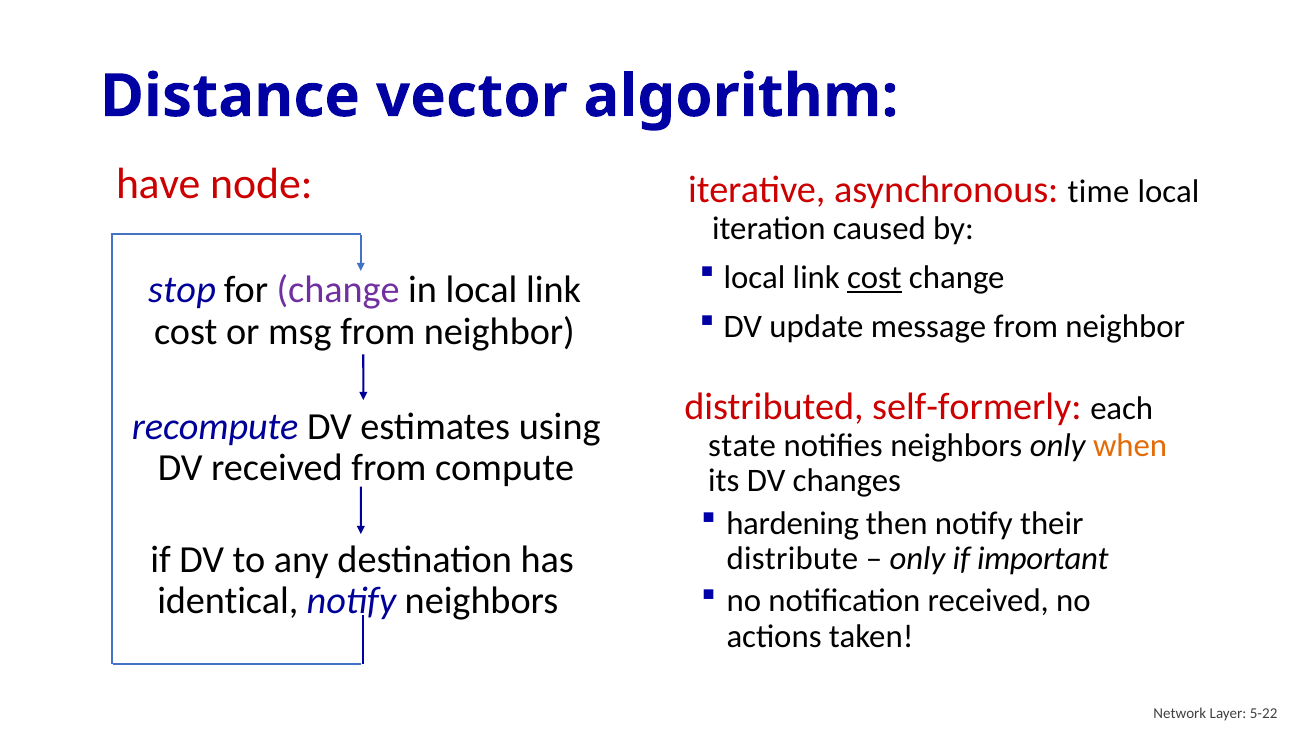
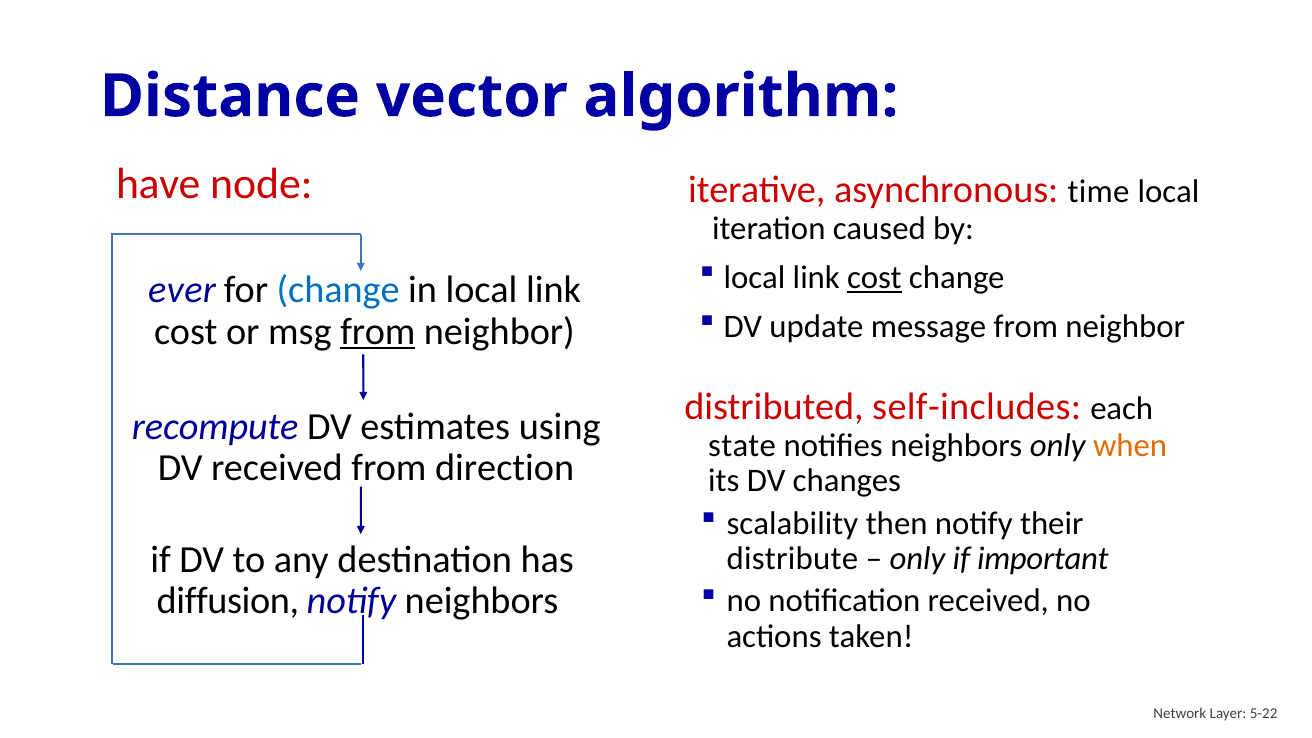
stop: stop -> ever (182, 290)
change colour: purple -> blue (338, 290)
from underline: none -> present (378, 332)
self-formerly: self-formerly -> self-includes (977, 407)
compute: compute -> direction (505, 468)
hardening: hardening -> scalability (792, 523)
identical: identical -> diffusion (228, 601)
